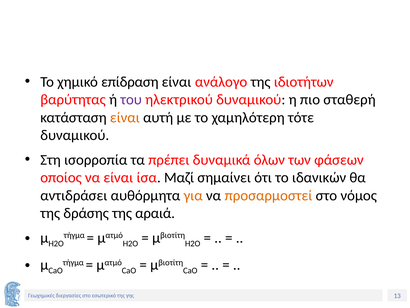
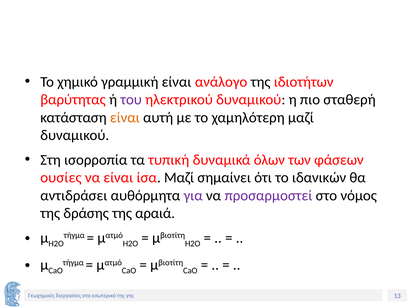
επίδραση: επίδραση -> γραμμική (130, 82)
χαμηλότερη τότε: τότε -> μαζί (301, 117)
πρέπει: πρέπει -> τυπική (169, 160)
οποίος: οποίος -> ουσίες (61, 177)
για colour: orange -> purple (193, 195)
προσαρμοστεί colour: orange -> purple (268, 195)
